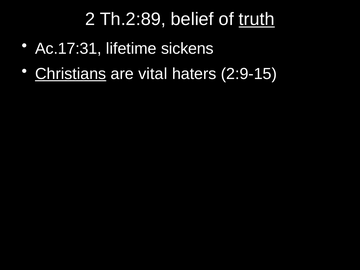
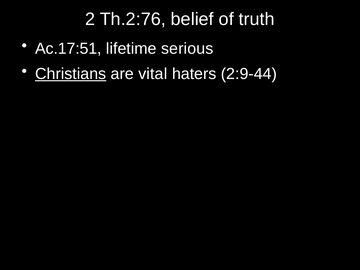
Th.2:89: Th.2:89 -> Th.2:76 (133, 19)
truth underline: present -> none (257, 19)
Ac.17:31: Ac.17:31 -> Ac.17:51 (68, 49)
sickens: sickens -> serious (187, 49)
2:9-15: 2:9-15 -> 2:9-44 (249, 74)
